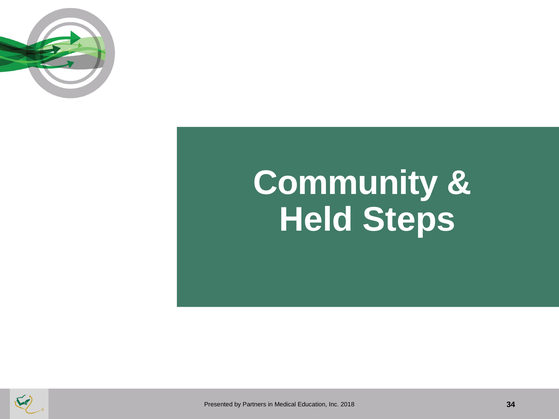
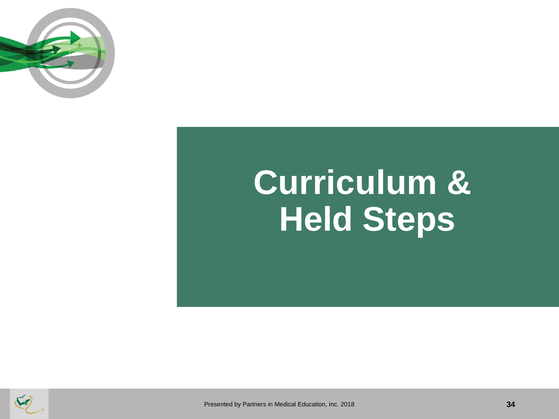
Community: Community -> Curriculum (345, 183)
